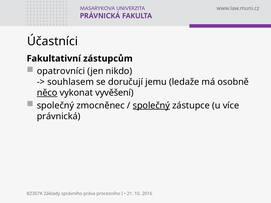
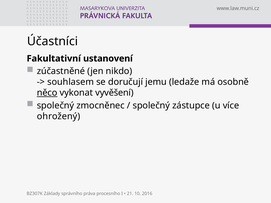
zástupcům: zástupcům -> ustanovení (108, 59)
opatrovníci: opatrovníci -> zúčastněné (61, 71)
společný underline: present -> none (151, 106)
právnická: právnická -> ohrožený (59, 116)
